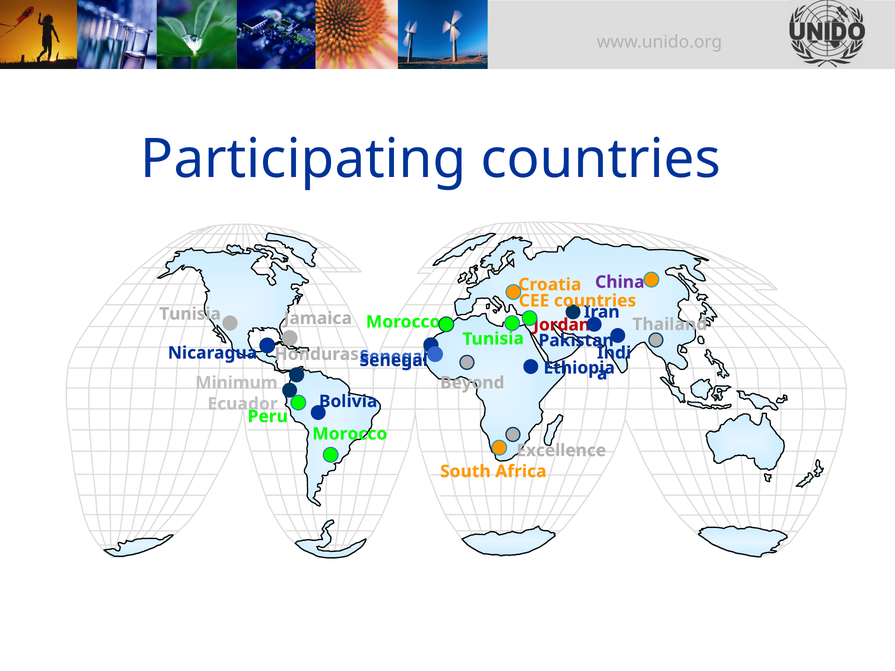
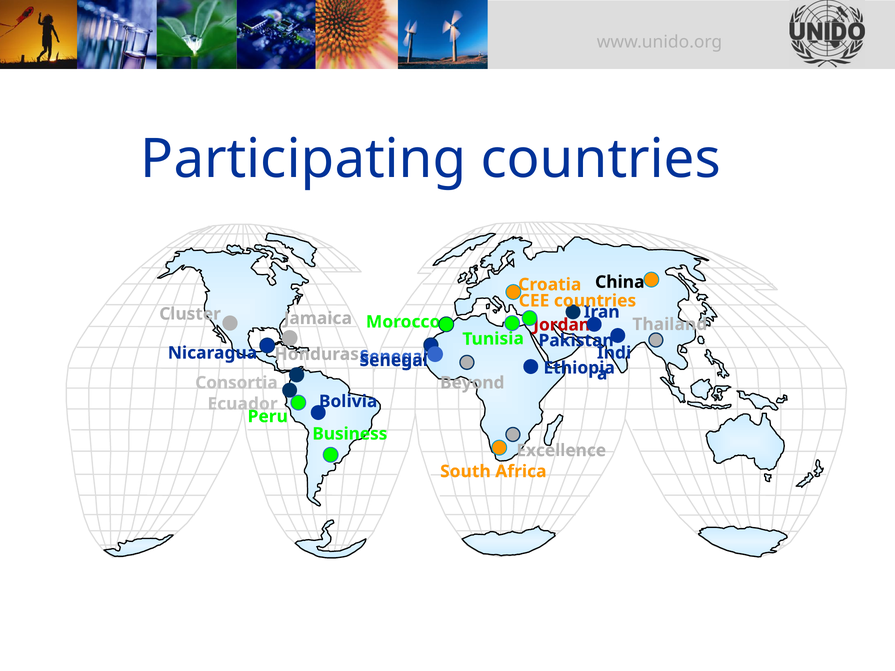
China colour: purple -> black (620, 282)
Tunisia: Tunisia -> Cluster (190, 314)
Minimum: Minimum -> Consortia (236, 383)
Morocco: Morocco -> Business (350, 434)
